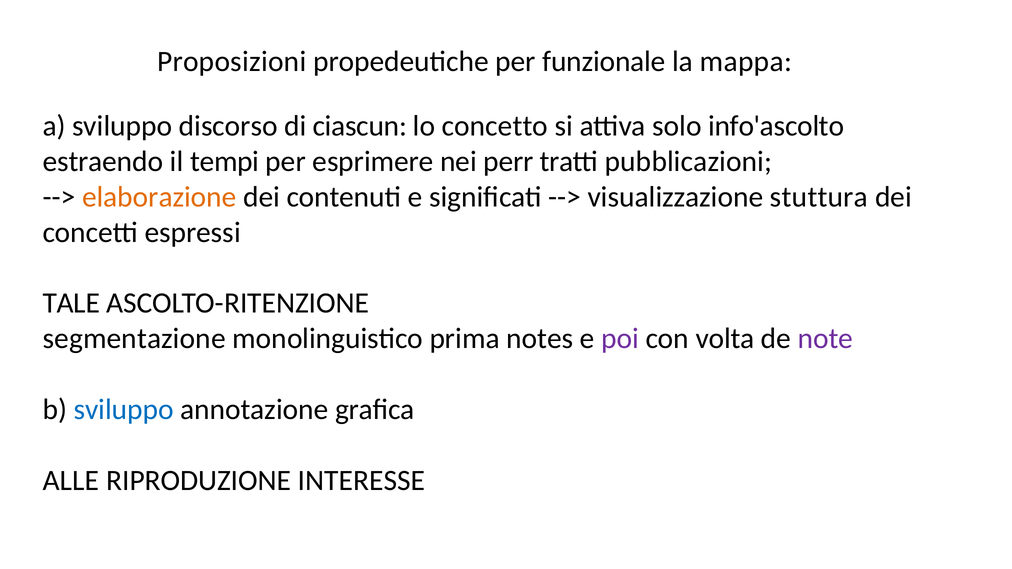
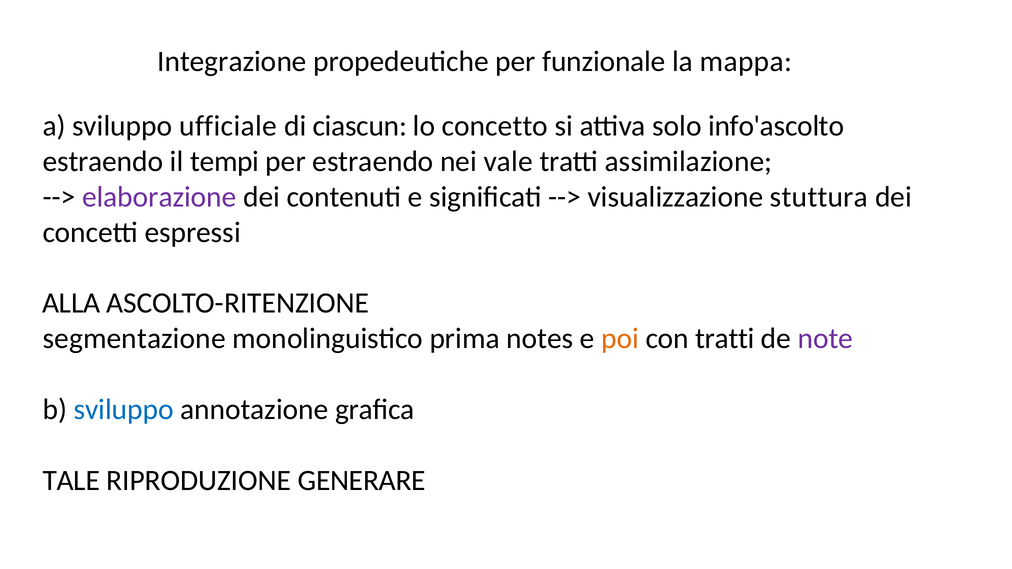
Proposizioni: Proposizioni -> Integrazione (232, 62)
discorso: discorso -> ufficiale (228, 126)
per esprimere: esprimere -> estraendo (373, 162)
perr: perr -> vale (508, 162)
pubblicazioni: pubblicazioni -> assimilazione (688, 162)
elaborazione colour: orange -> purple (159, 197)
TALE: TALE -> ALLA (71, 303)
poi colour: purple -> orange (620, 339)
con volta: volta -> tratti (725, 339)
ALLE: ALLE -> TALE (71, 481)
INTERESSE: INTERESSE -> GENERARE (362, 481)
